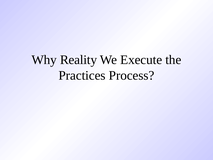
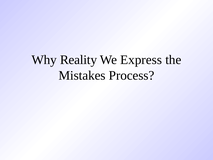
Execute: Execute -> Express (141, 60)
Practices: Practices -> Mistakes (82, 75)
